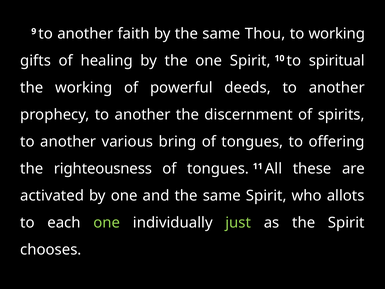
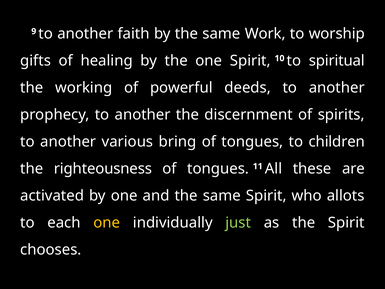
Thou: Thou -> Work (265, 34)
to working: working -> worship (337, 34)
offering: offering -> children (337, 142)
one colour: light green -> yellow (107, 223)
